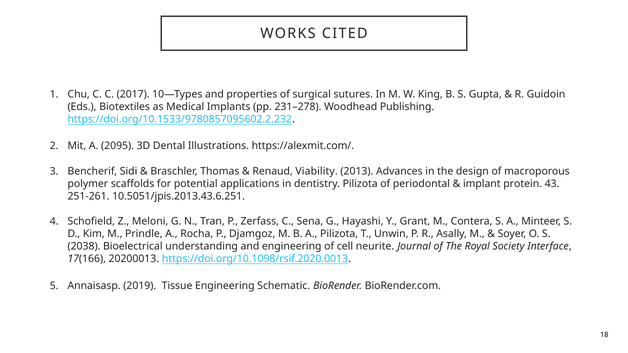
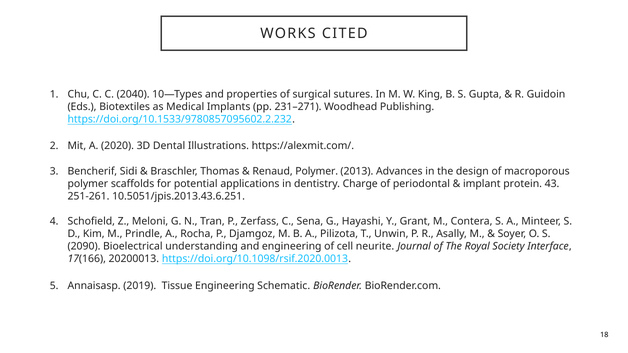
2017: 2017 -> 2040 (133, 94)
231–278: 231–278 -> 231–271 (298, 107)
2095: 2095 -> 2020 (118, 146)
Renaud Viability: Viability -> Polymer (317, 171)
dentistry Pilizota: Pilizota -> Charge (360, 184)
2038: 2038 -> 2090 (84, 247)
